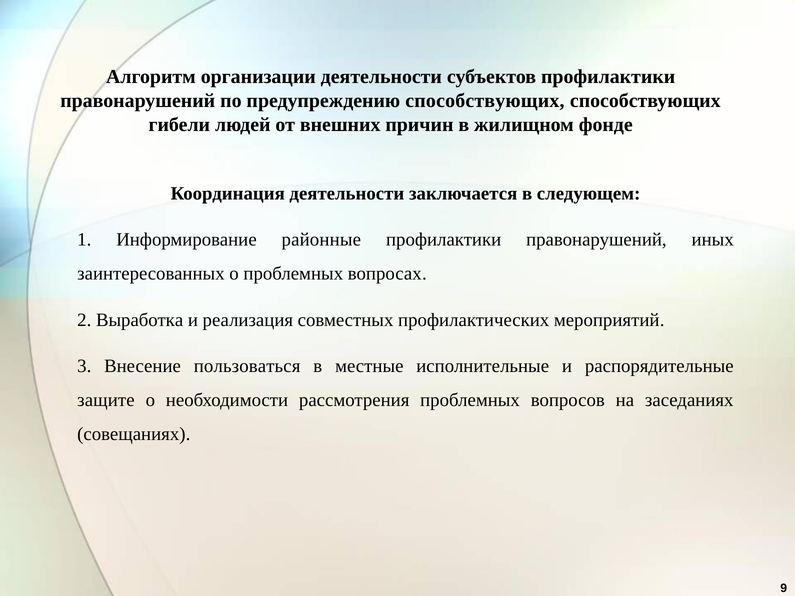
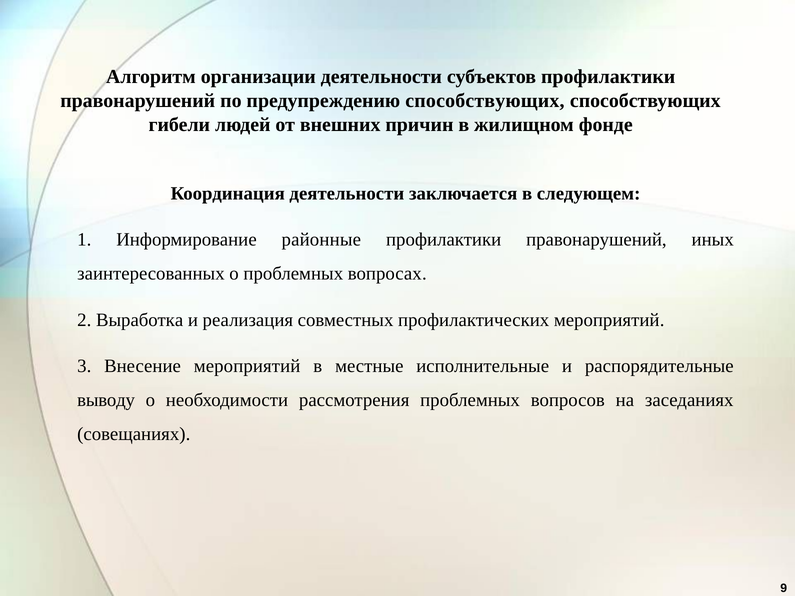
Внесение пользоваться: пользоваться -> мероприятий (247, 366)
защите: защите -> выводу (106, 400)
